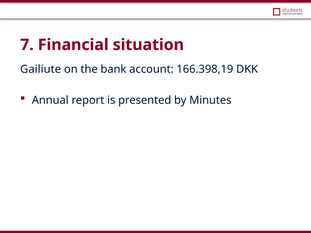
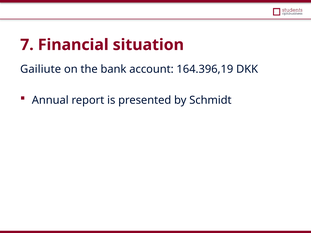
166.398,19: 166.398,19 -> 164.396,19 (205, 69)
Minutes: Minutes -> Schmidt (210, 100)
